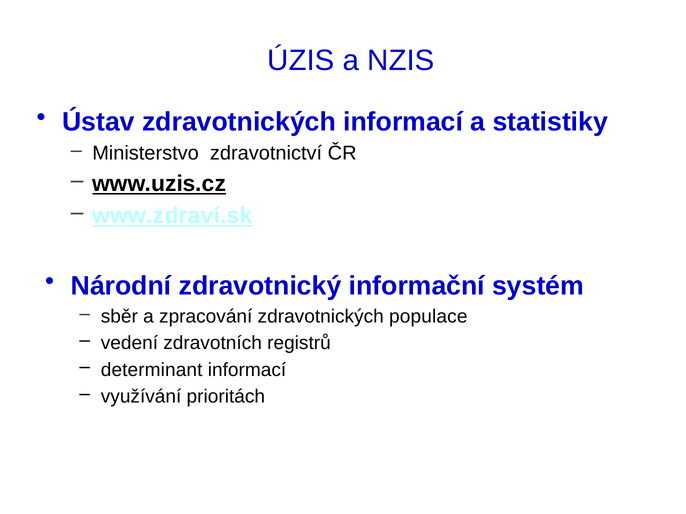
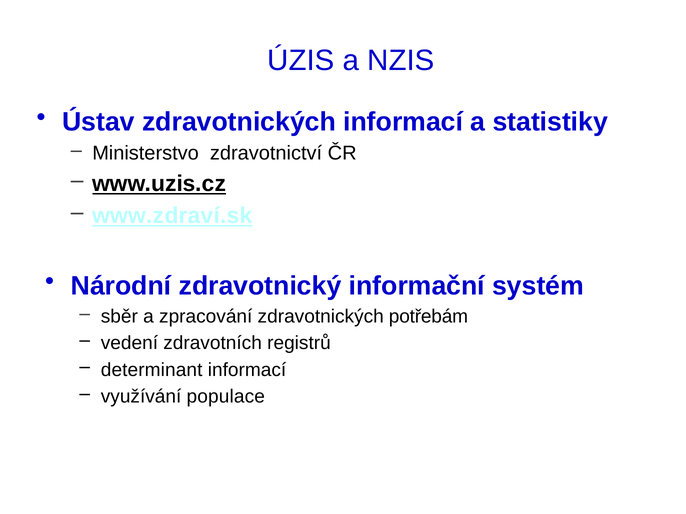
populace: populace -> potřebám (428, 317)
prioritách: prioritách -> populace (226, 397)
